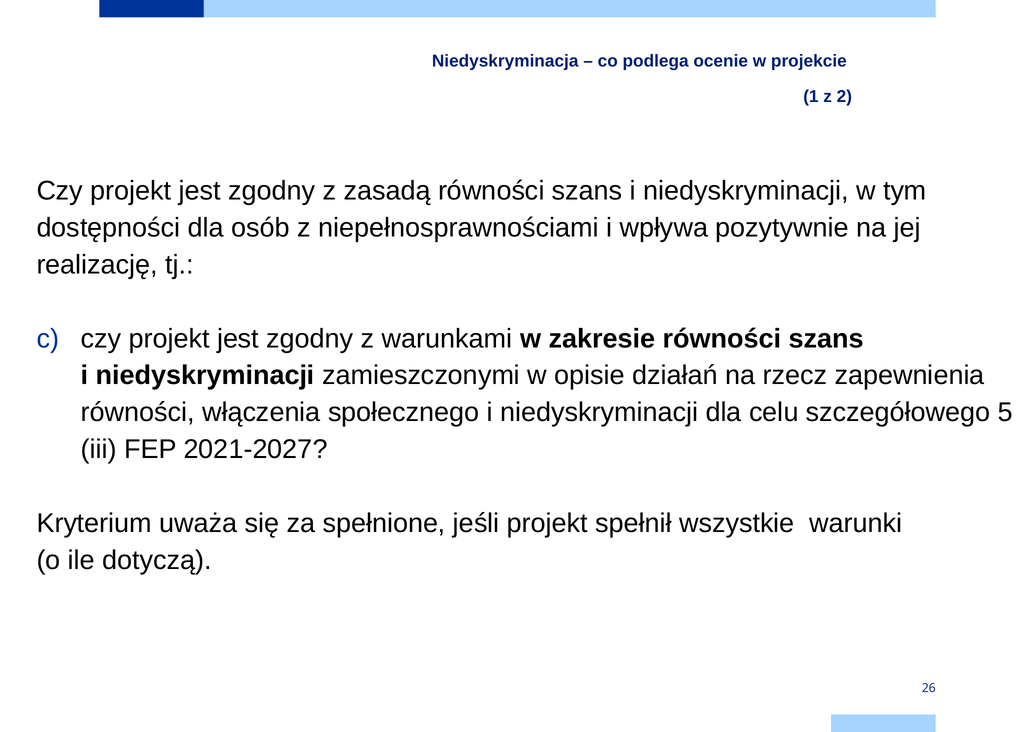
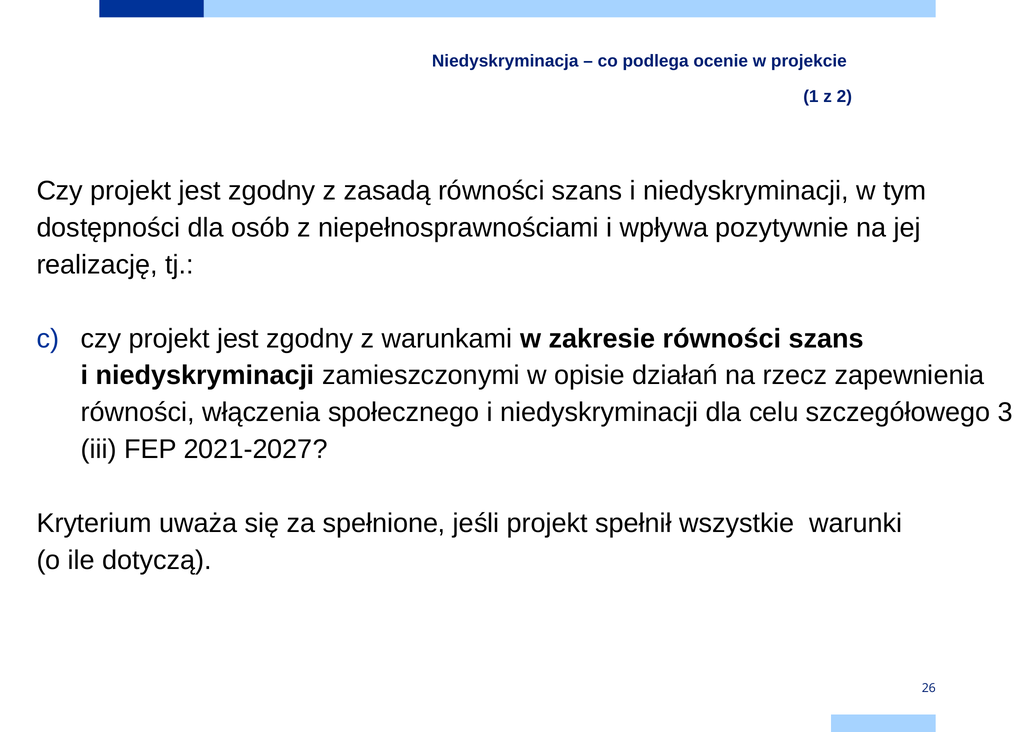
5: 5 -> 3 (1005, 412)
